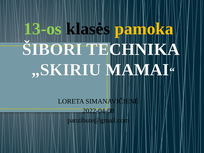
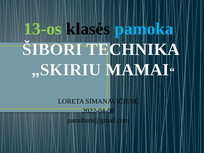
pamoka colour: yellow -> light blue (144, 29)
